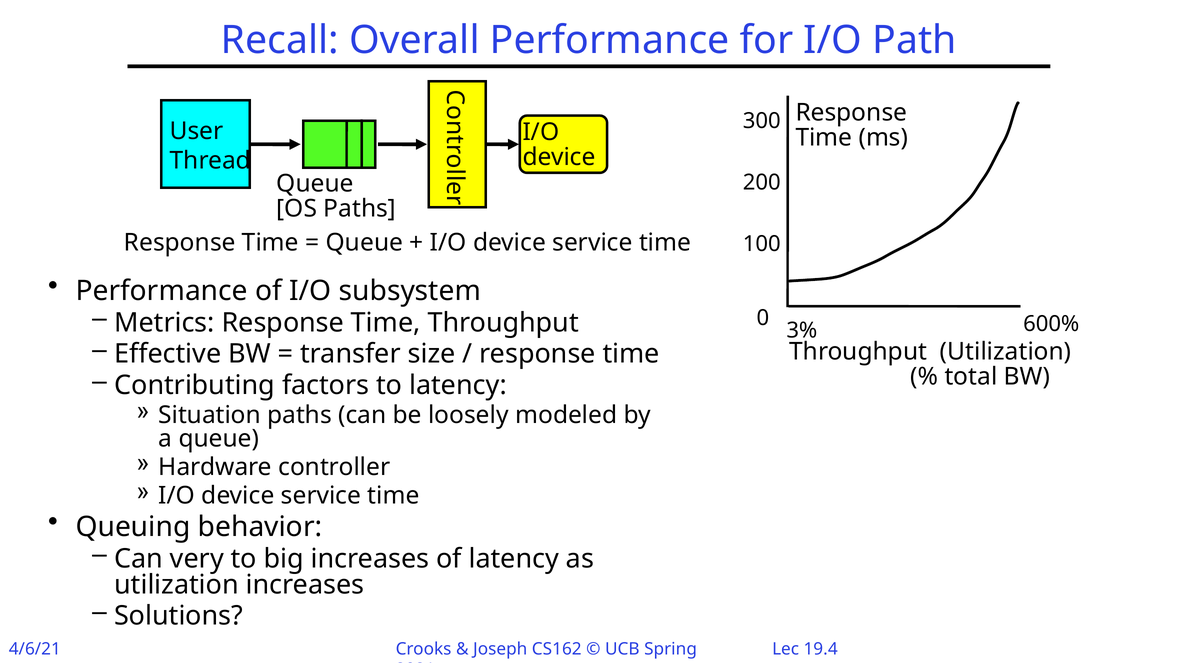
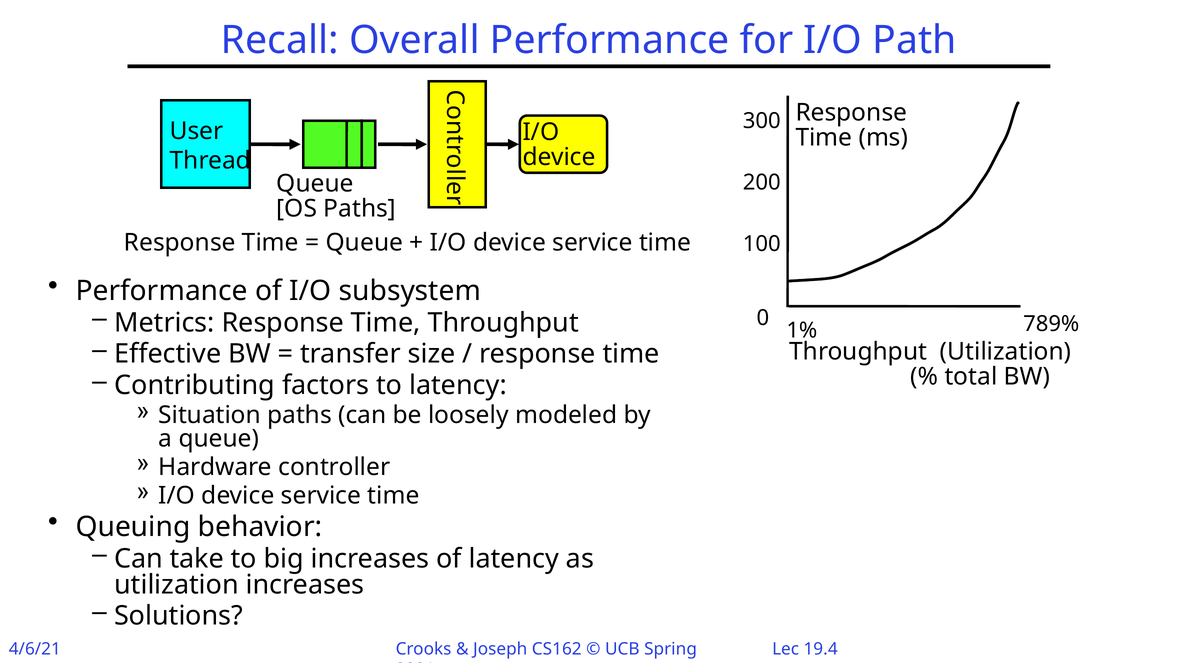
600%: 600% -> 789% (1051, 324)
3%: 3% -> 1% (802, 330)
very: very -> take (197, 558)
